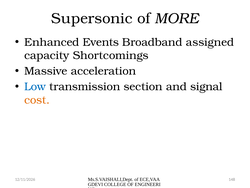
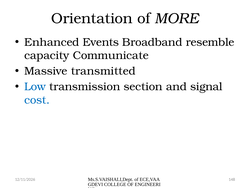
Supersonic: Supersonic -> Orientation (92, 19)
assigned: assigned -> resemble (210, 42)
Shortcomings: Shortcomings -> Communicate (111, 55)
acceleration: acceleration -> transmitted (103, 71)
cost colour: orange -> blue (37, 100)
